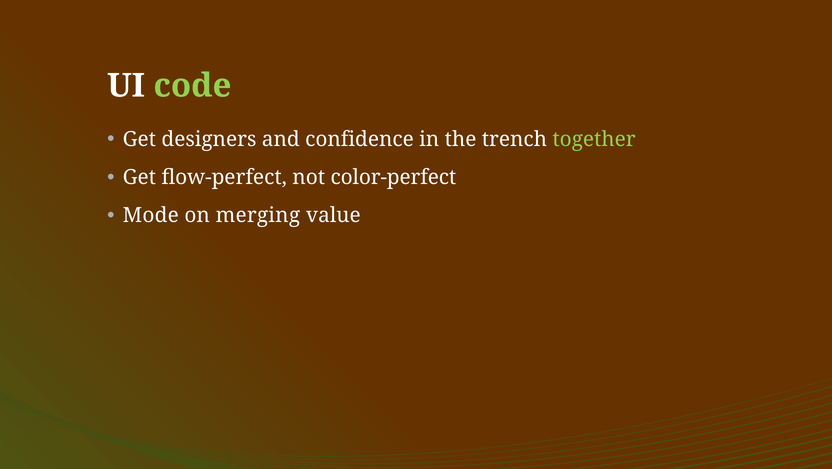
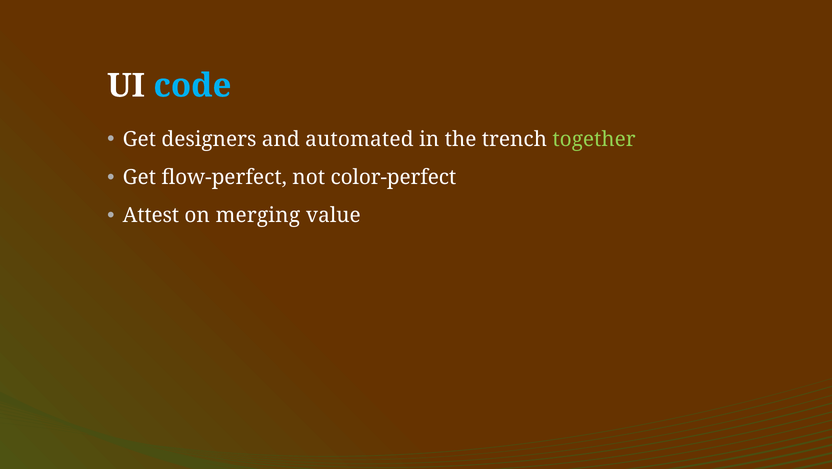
code colour: light green -> light blue (192, 86)
confidence: confidence -> automated (359, 139)
Mode: Mode -> Attest (151, 215)
